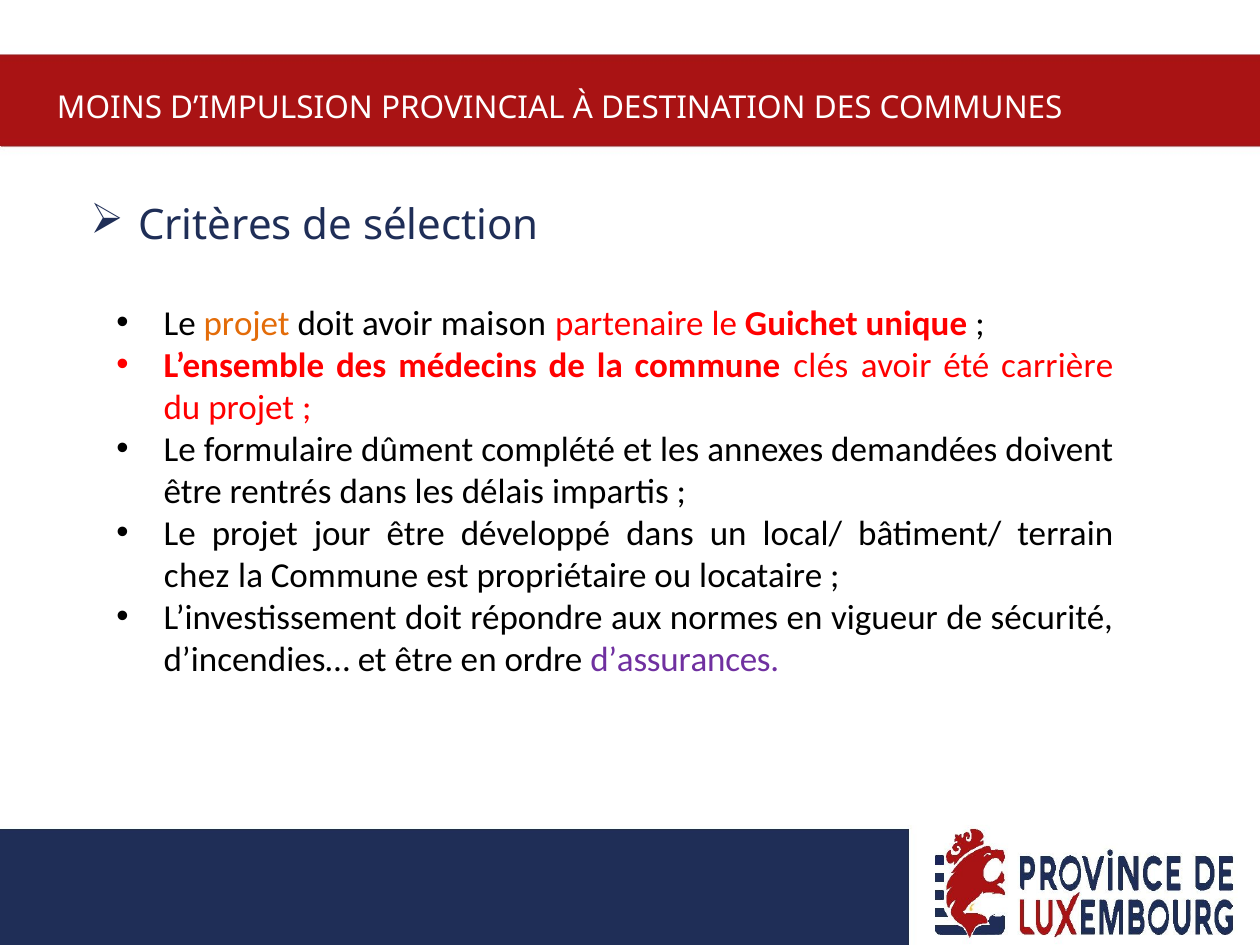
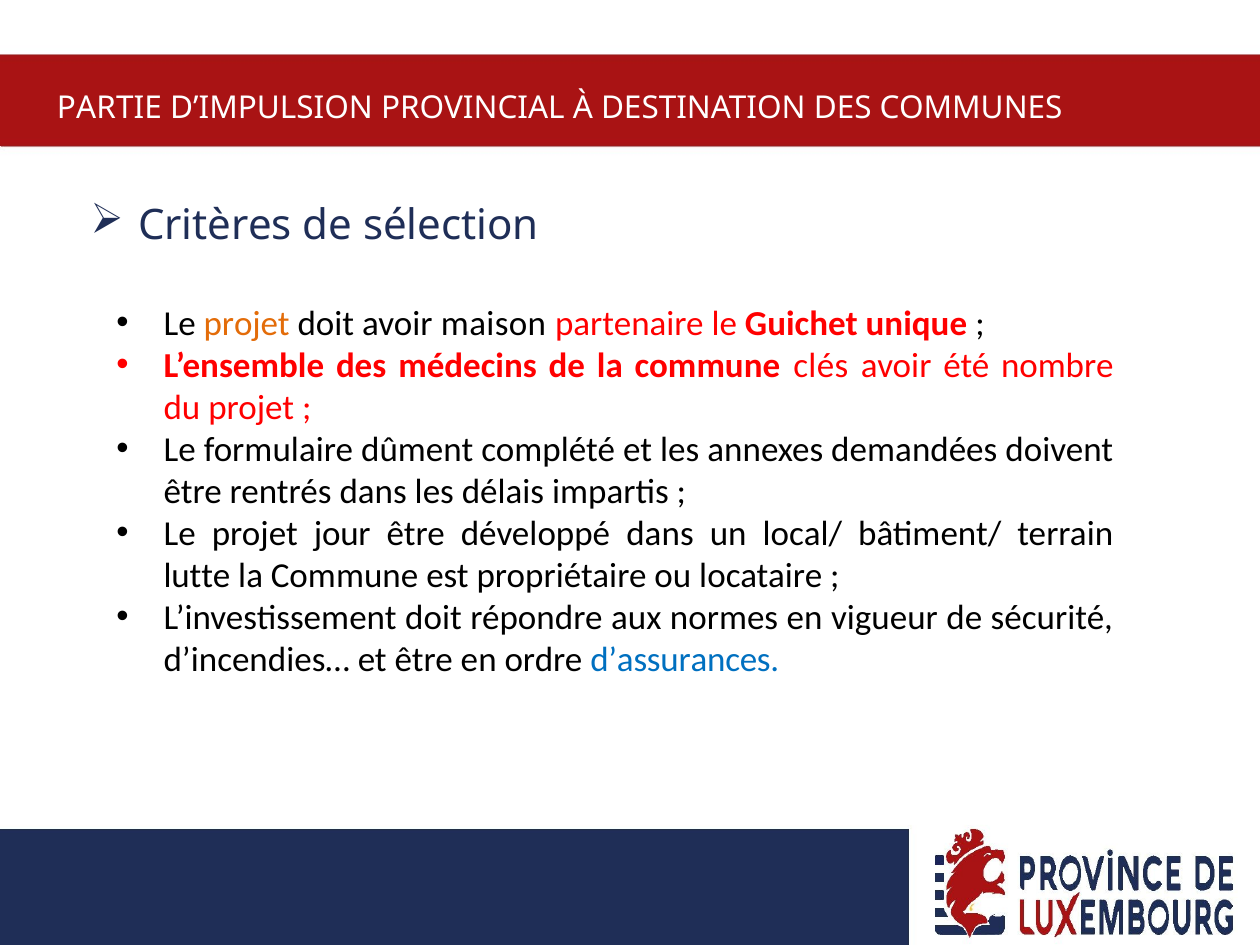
MOINS: MOINS -> PARTIE (109, 109)
carrière: carrière -> nombre (1057, 366)
chez: chez -> lutte (197, 576)
d’assurances colour: purple -> blue (685, 660)
